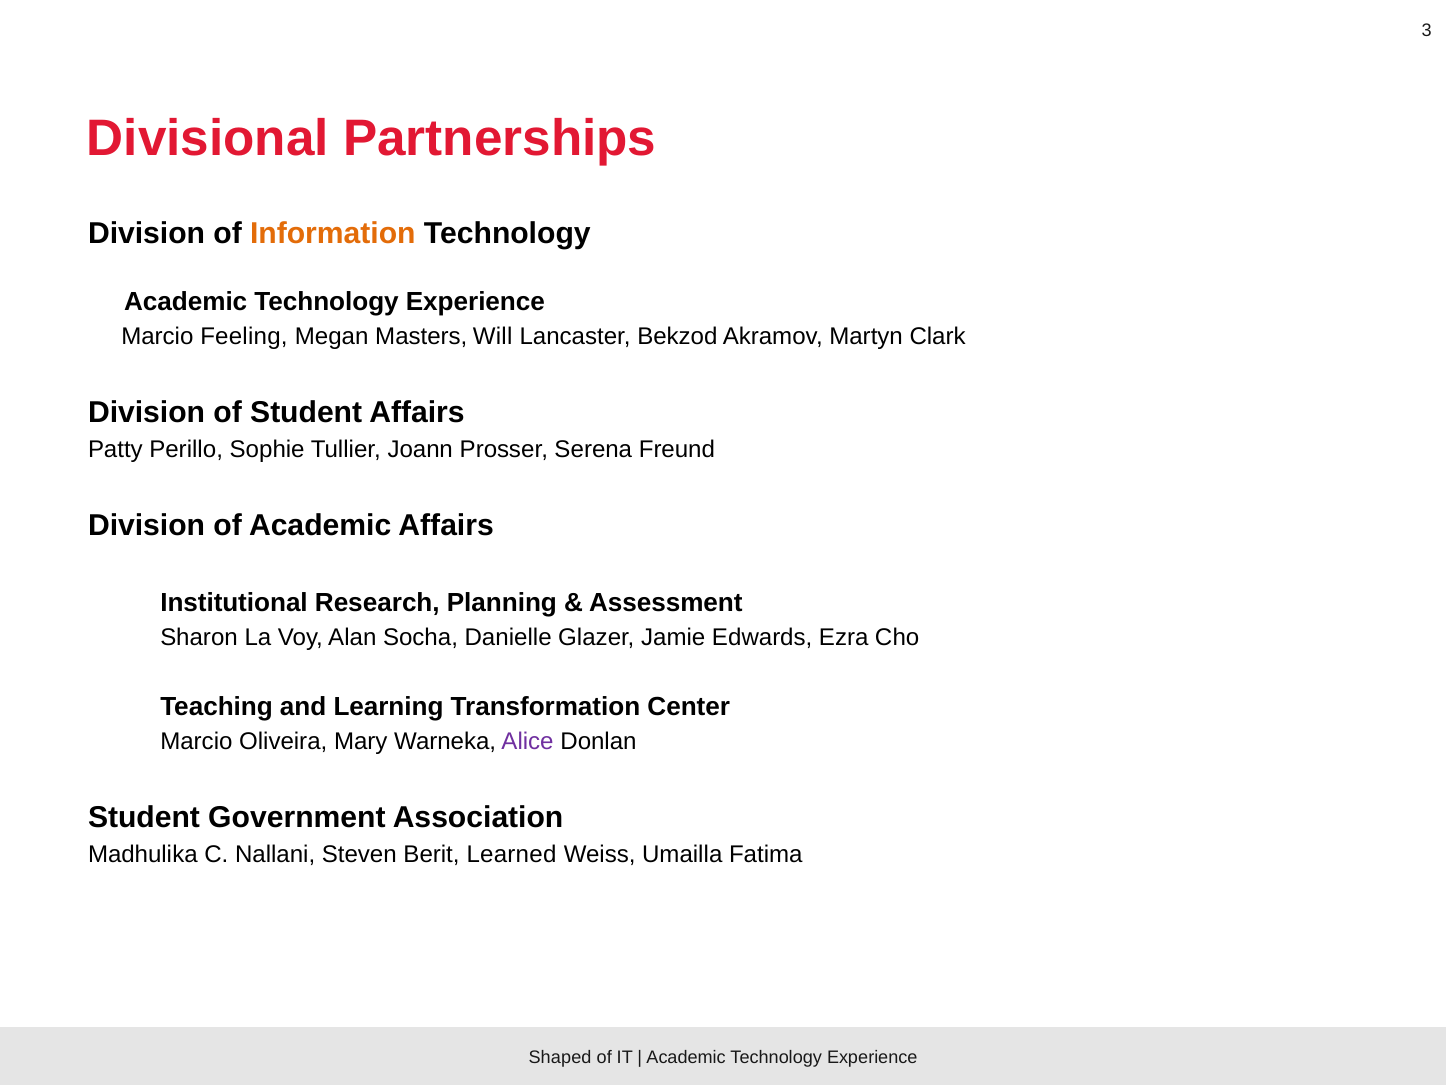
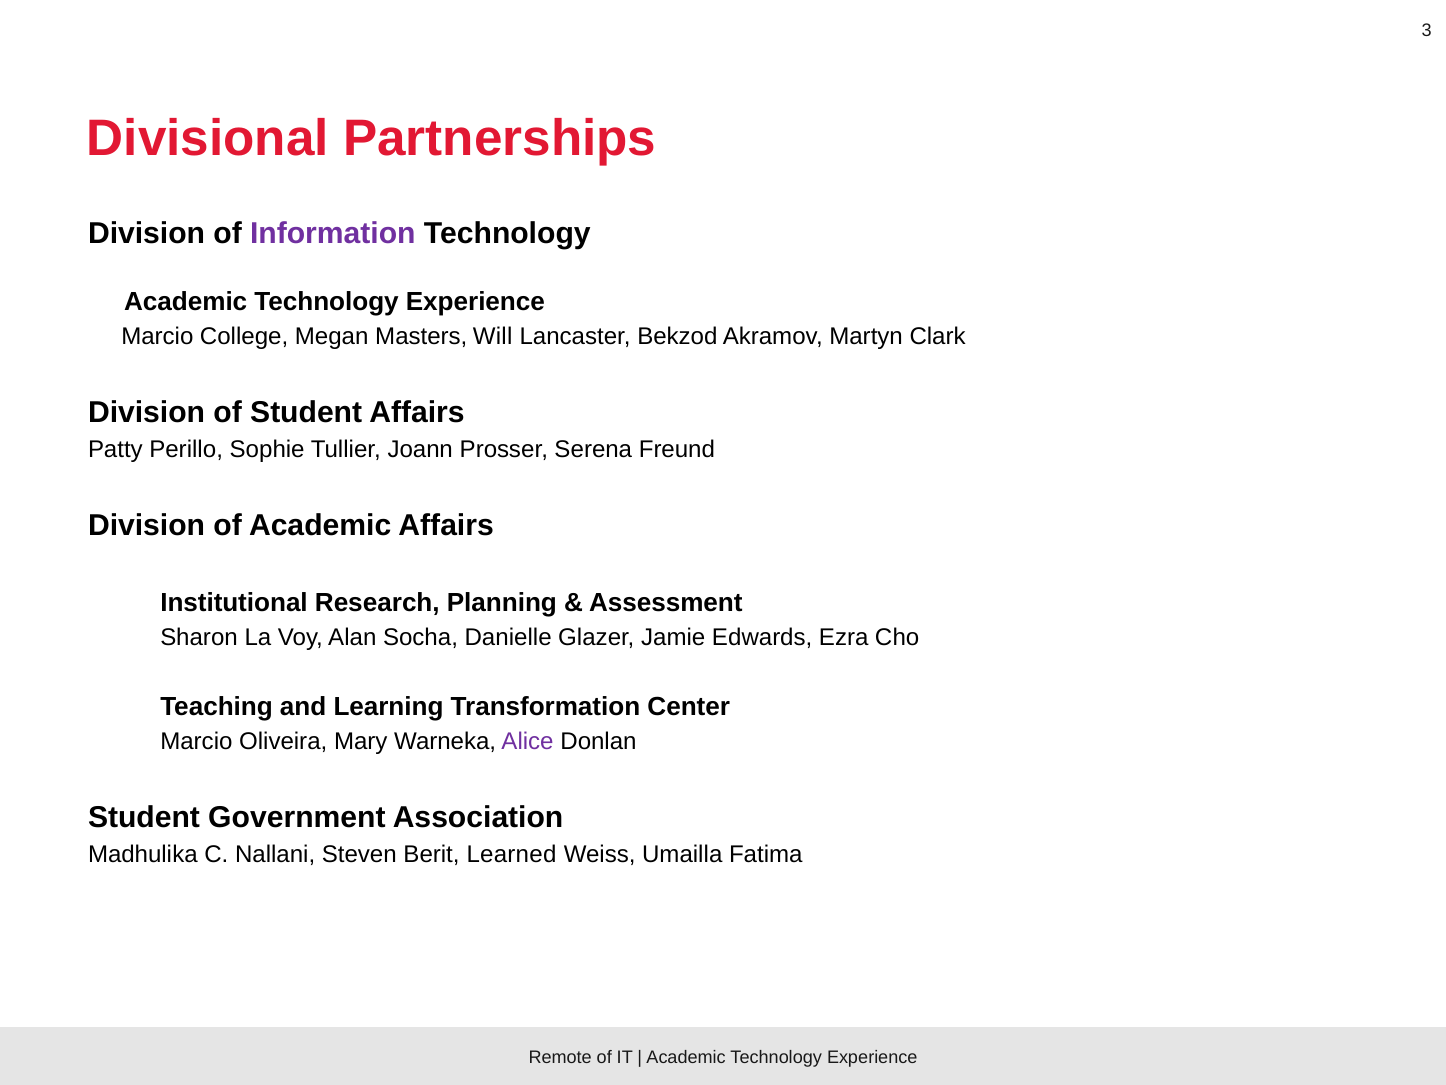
Information colour: orange -> purple (333, 233)
Feeling: Feeling -> College (244, 336)
Shaped: Shaped -> Remote (560, 1057)
